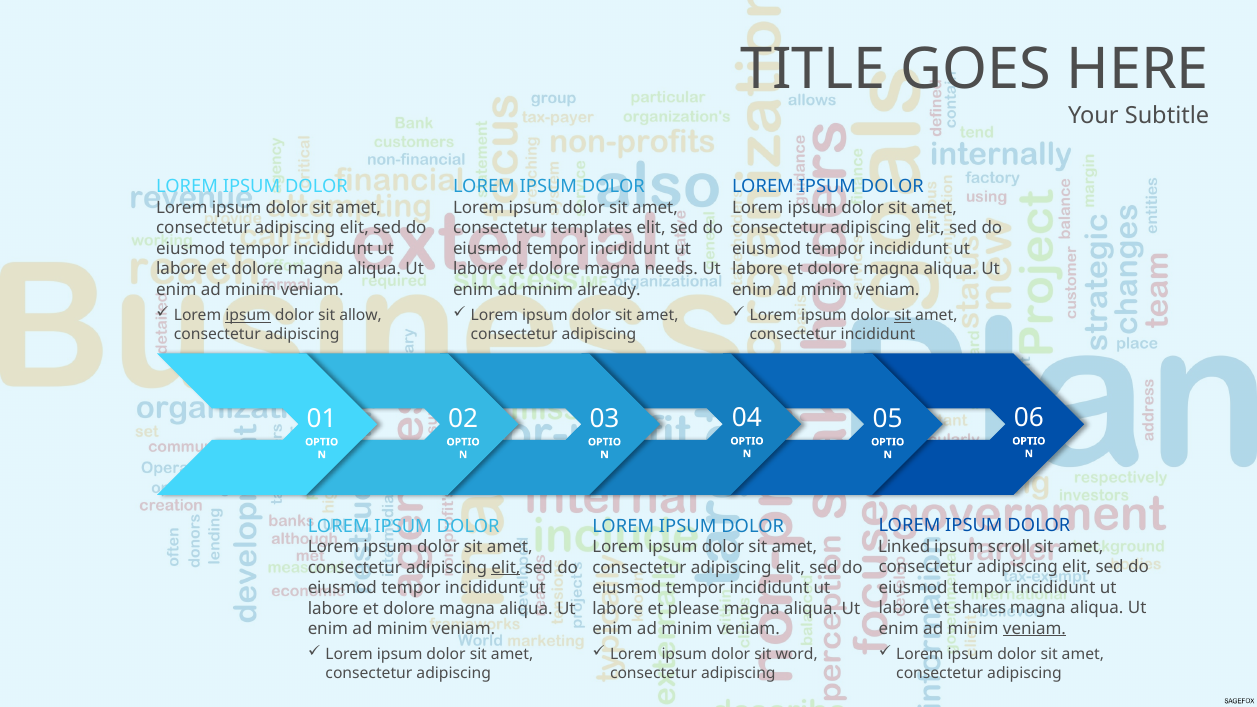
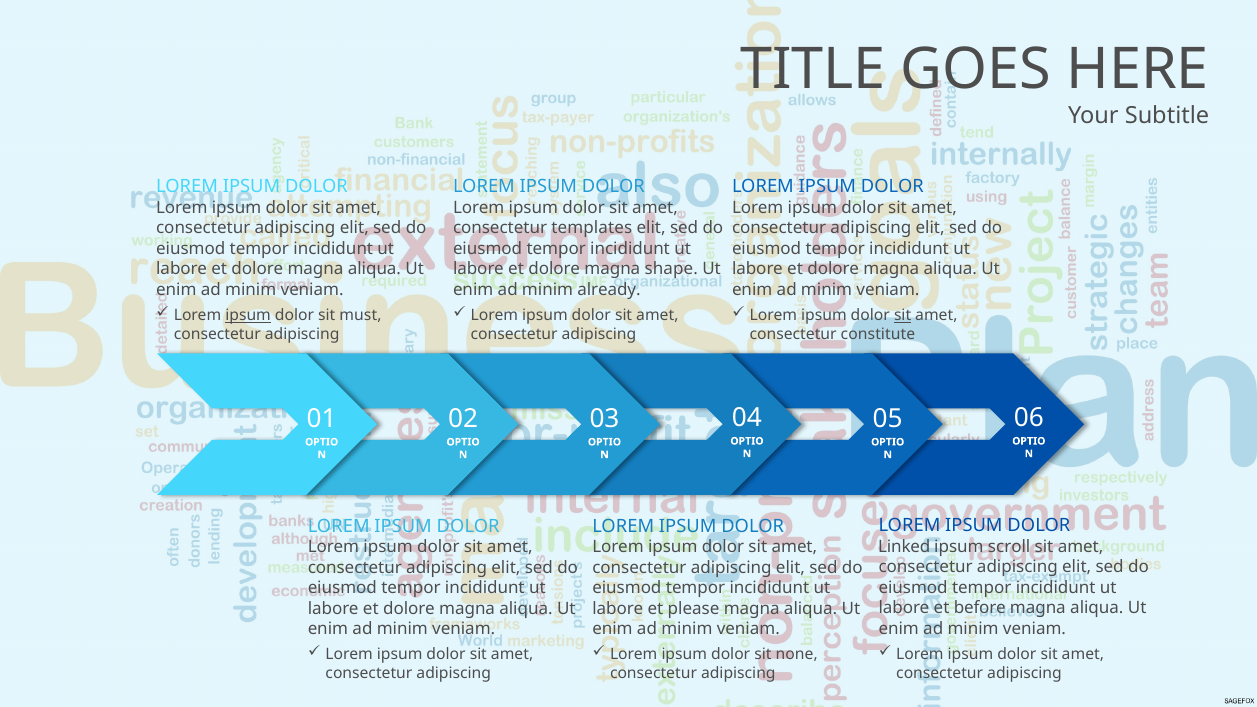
needs: needs -> shape (671, 269)
allow: allow -> must (360, 315)
consectetur incididunt: incididunt -> constitute (878, 334)
elit underline: present -> none (506, 568)
shares: shares -> before (980, 608)
veniam underline: present -> none (1035, 629)
word: word -> none (797, 655)
